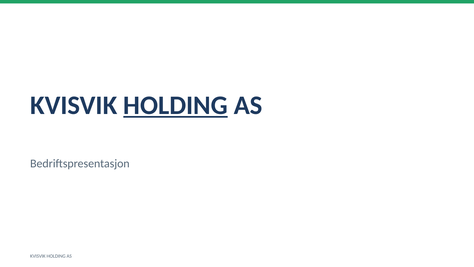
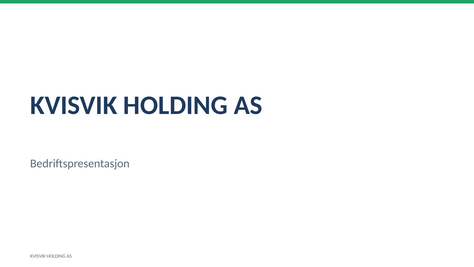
HOLDING underline: present -> none (176, 105)
